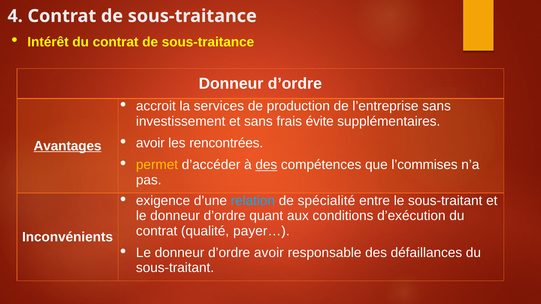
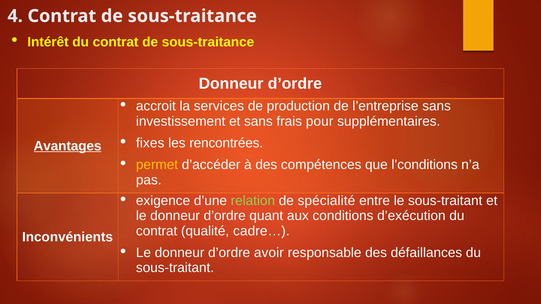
évite: évite -> pour (320, 121)
avoir: avoir -> fixes (150, 143)
des underline: present -> none (266, 165)
l’commises: l’commises -> l’conditions (425, 165)
relation colour: light blue -> light green (253, 201)
payer…: payer… -> cadre… (261, 231)
